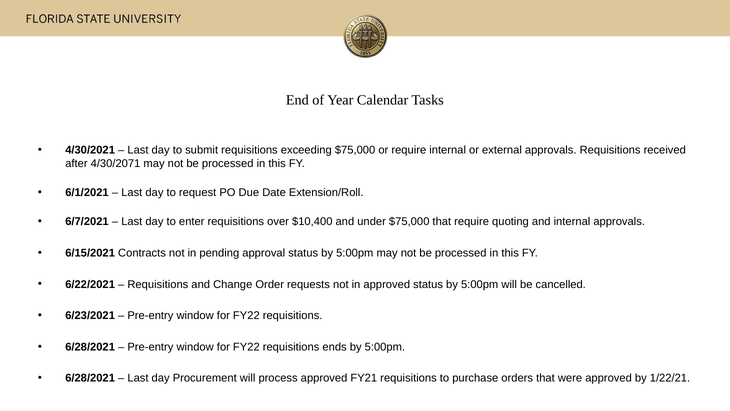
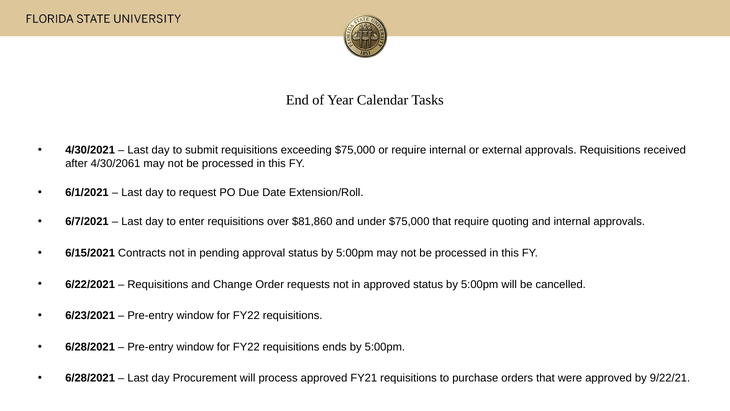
4/30/2071: 4/30/2071 -> 4/30/2061 (116, 164)
$10,400: $10,400 -> $81,860 (312, 222)
1/22/21: 1/22/21 -> 9/22/21 (670, 378)
